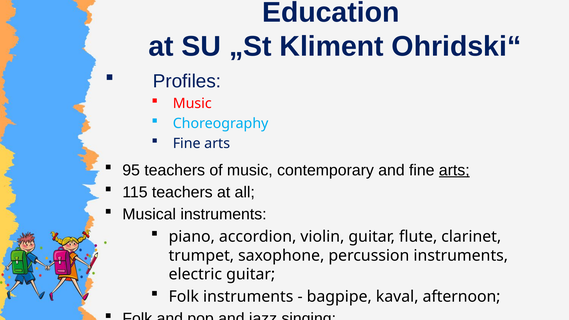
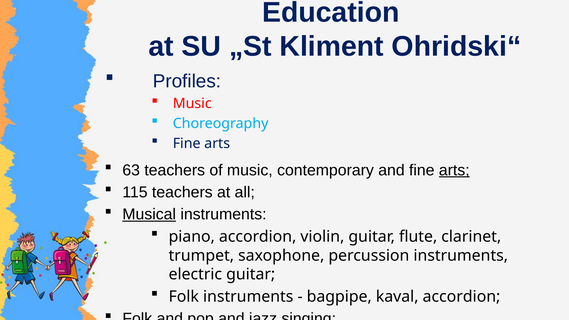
95: 95 -> 63 (131, 170)
Musical underline: none -> present (149, 214)
kaval afternoon: afternoon -> accordion (462, 297)
